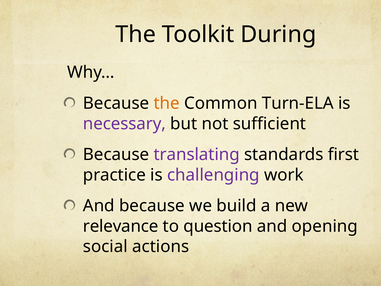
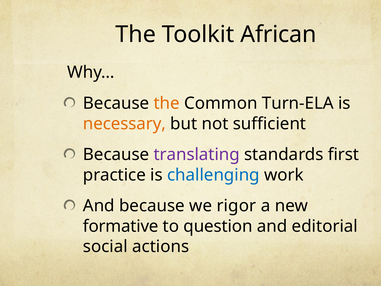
During: During -> African (278, 34)
necessary colour: purple -> orange (124, 124)
challenging colour: purple -> blue (213, 175)
build: build -> rigor (236, 206)
relevance: relevance -> formative (121, 226)
opening: opening -> editorial (325, 226)
